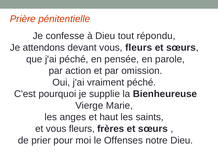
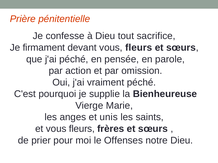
répondu: répondu -> sacrifice (156, 36)
attendons: attendons -> firmament (44, 48)
haut: haut -> unis (109, 117)
